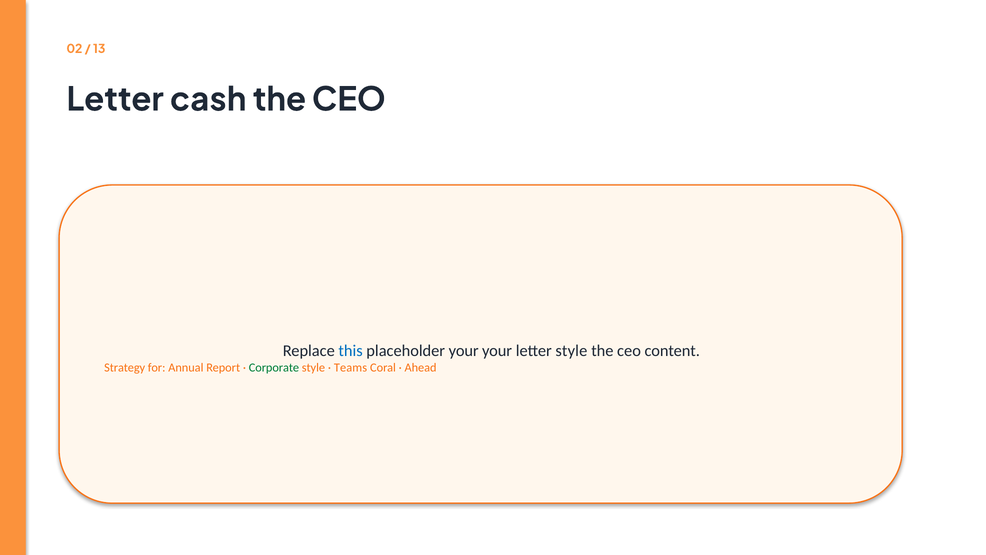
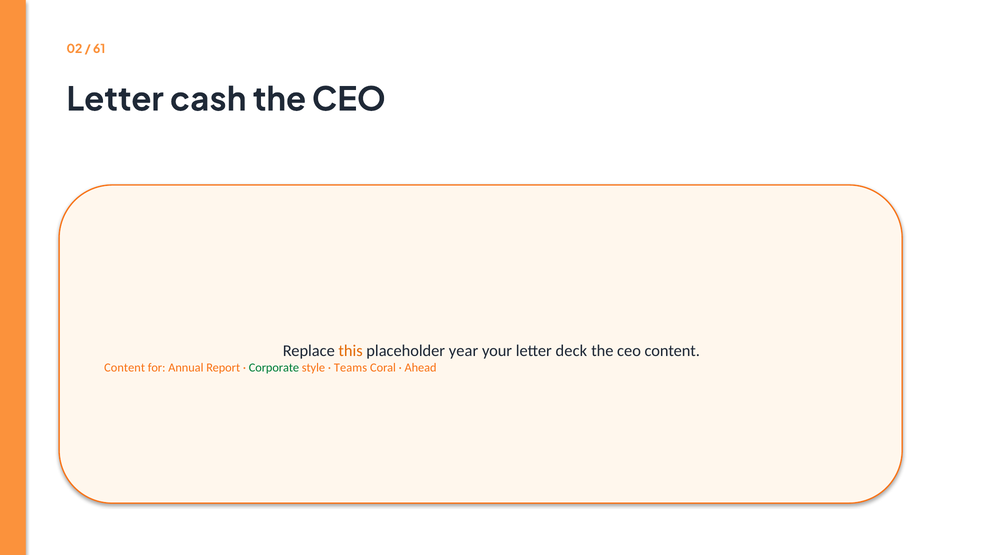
13: 13 -> 61 (99, 49)
this colour: blue -> orange (351, 351)
placeholder your: your -> year (464, 351)
letter style: style -> deck (571, 351)
Strategy: Strategy -> Content (125, 367)
